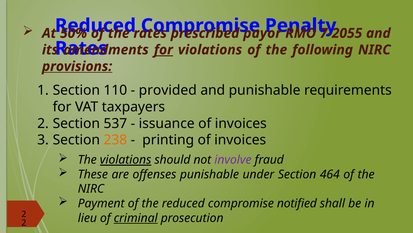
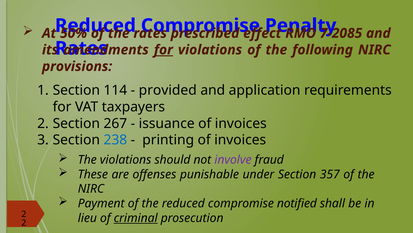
payor: payor -> effect (262, 33)
7-2055: 7-2055 -> 7-2085 (341, 33)
provisions underline: present -> none (77, 66)
110: 110 -> 114 (115, 90)
and punishable: punishable -> application (265, 90)
537: 537 -> 267 (115, 123)
238 colour: orange -> blue (115, 140)
violations underline: present -> none (126, 160)
464: 464 -> 357 (330, 174)
